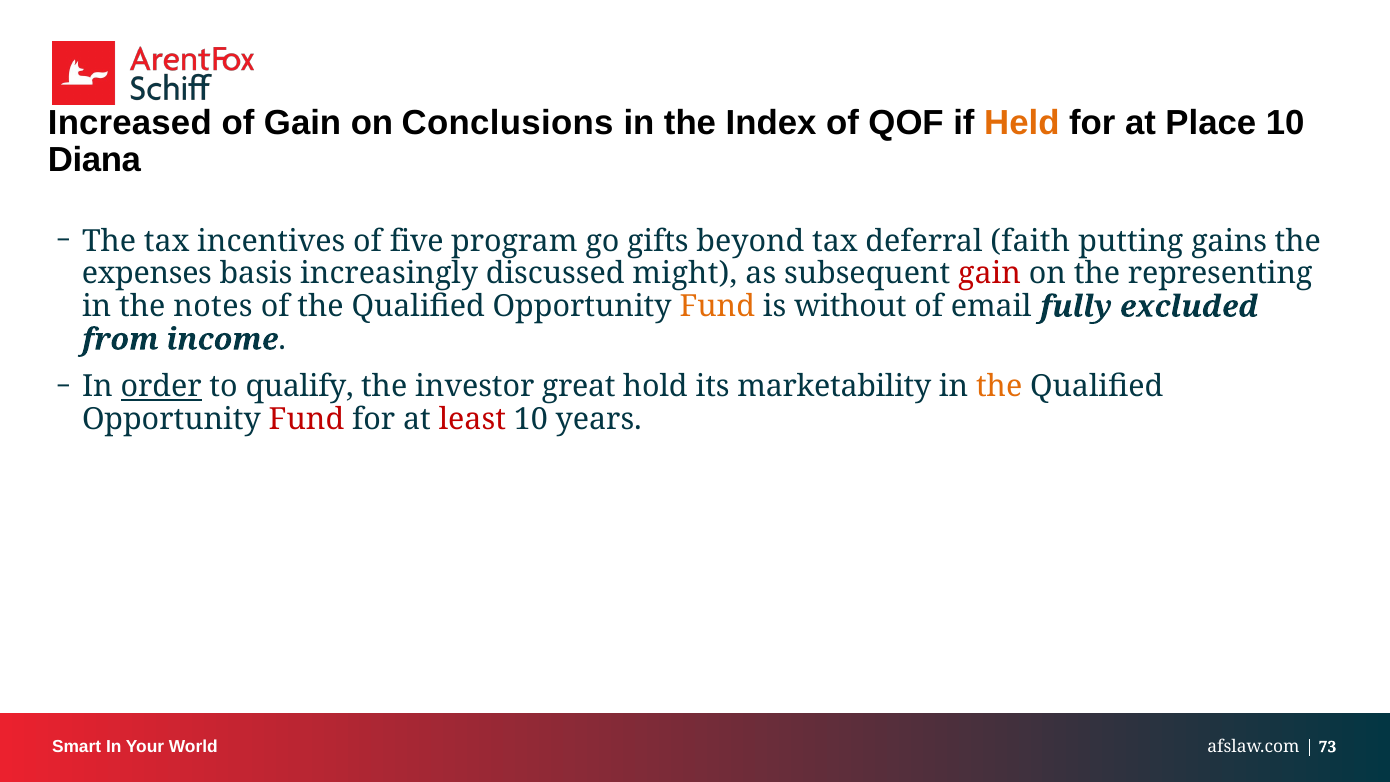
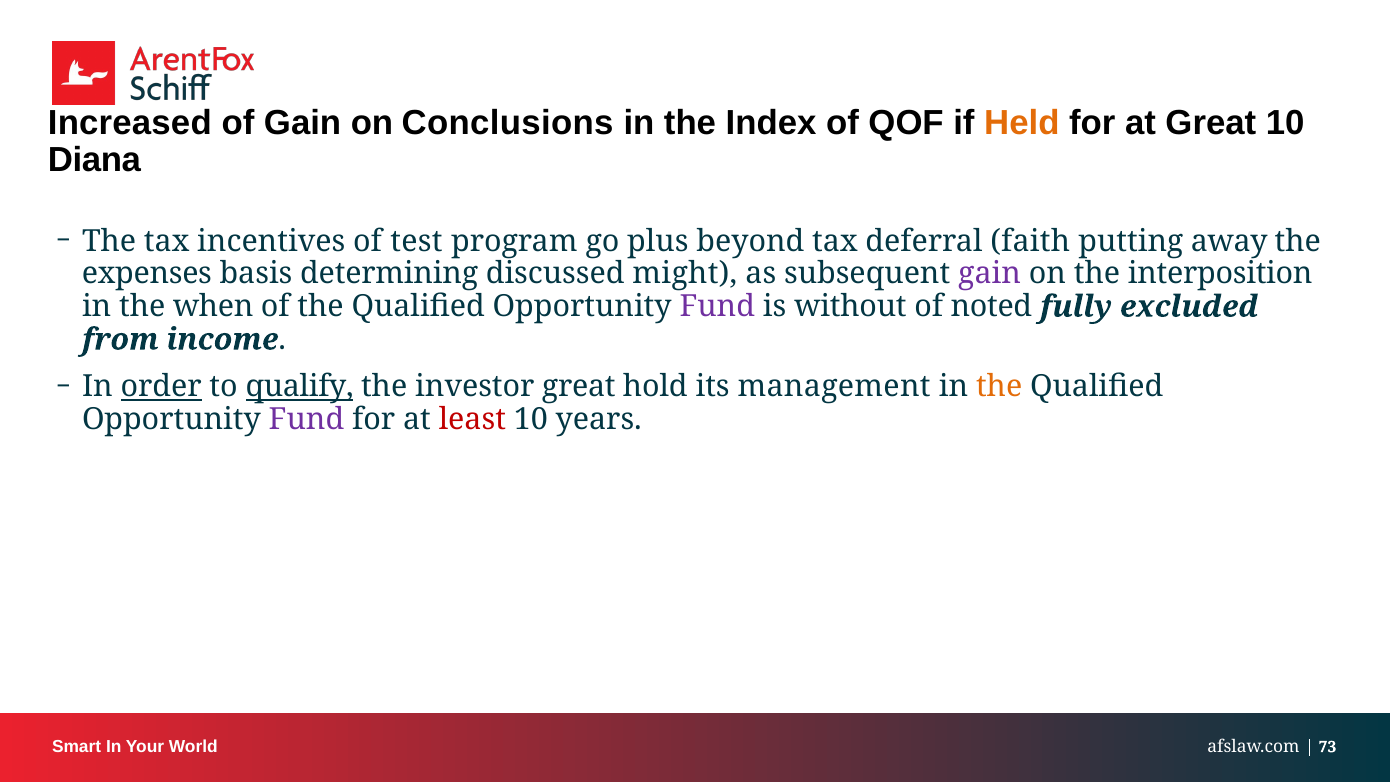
at Place: Place -> Great (1211, 123)
five: five -> test (416, 241)
gifts: gifts -> plus (658, 241)
gains: gains -> away (1229, 241)
increasingly: increasingly -> determining (389, 274)
gain colour: red -> purple (990, 274)
representing: representing -> interposition (1220, 274)
notes: notes -> when (213, 307)
Fund colour: orange -> purple (717, 307)
email: email -> noted (991, 307)
qualify underline: none -> present (300, 387)
marketability: marketability -> management (834, 387)
Fund colour: red -> purple (306, 420)
